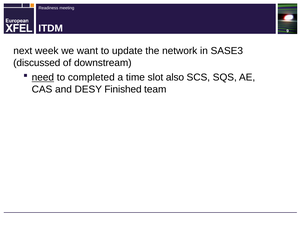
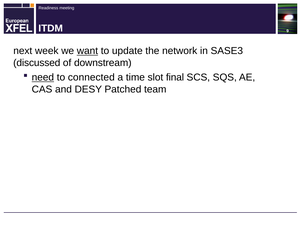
want underline: none -> present (87, 51)
completed: completed -> connected (91, 78)
also: also -> final (175, 78)
Finished: Finished -> Patched (123, 90)
